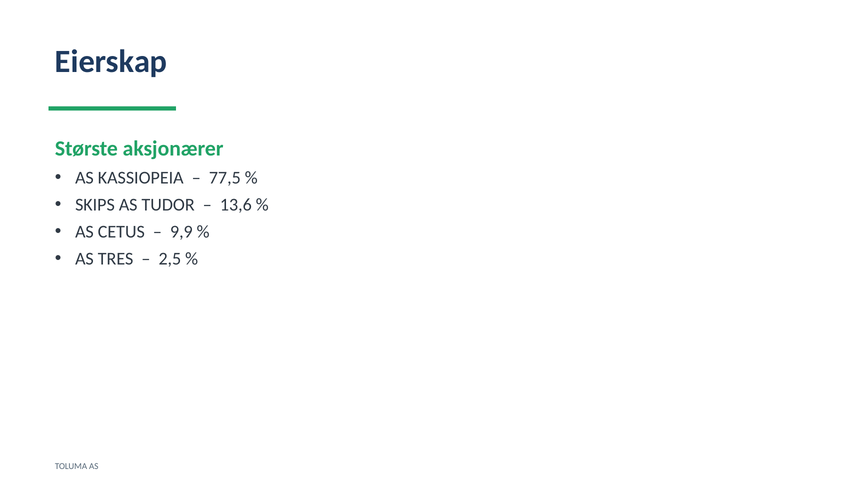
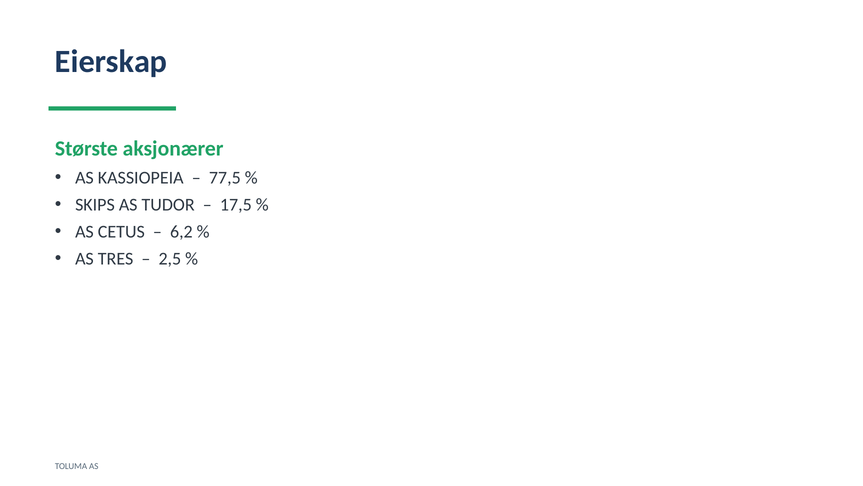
13,6: 13,6 -> 17,5 (236, 204)
9,9: 9,9 -> 6,2 (181, 231)
